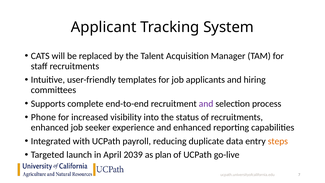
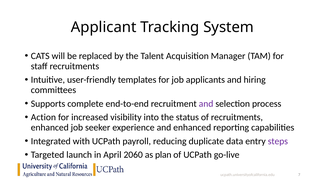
Phone: Phone -> Action (43, 117)
steps colour: orange -> purple (278, 141)
2039: 2039 -> 2060 (133, 155)
